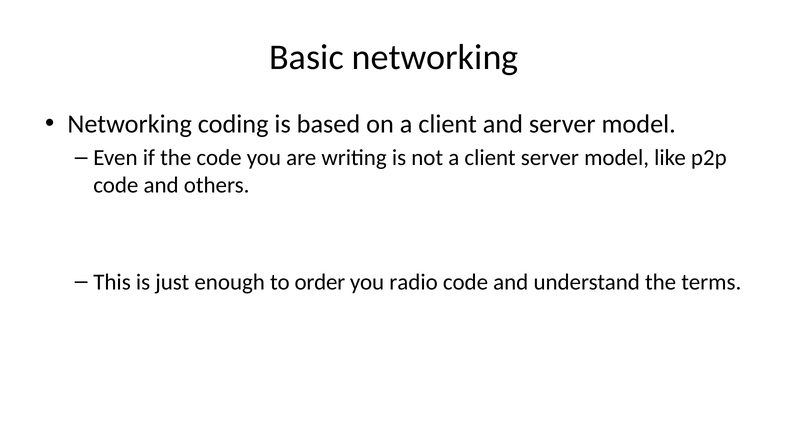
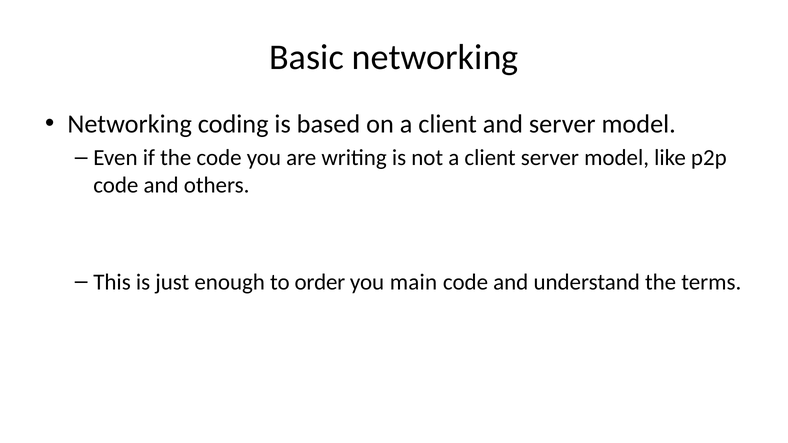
radio: radio -> main (413, 282)
